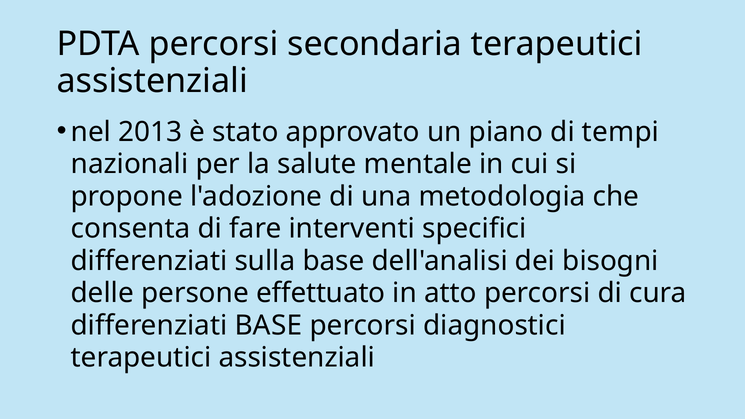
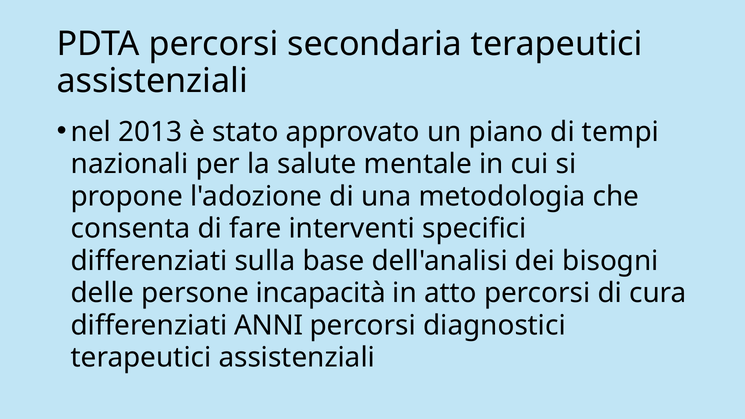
effettuato: effettuato -> incapacità (321, 293)
differenziati BASE: BASE -> ANNI (269, 325)
